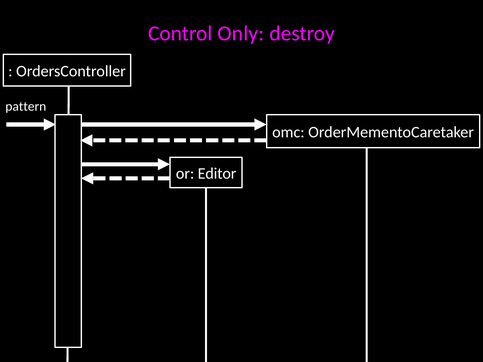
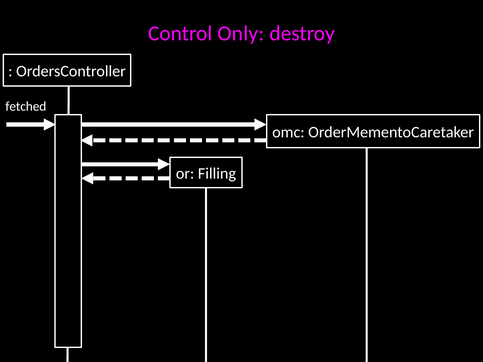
pattern: pattern -> fetched (26, 106)
Editor: Editor -> Filling (217, 174)
